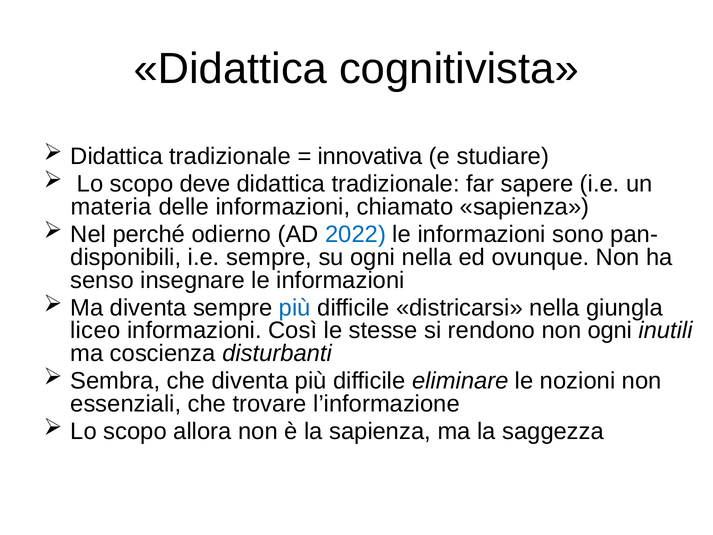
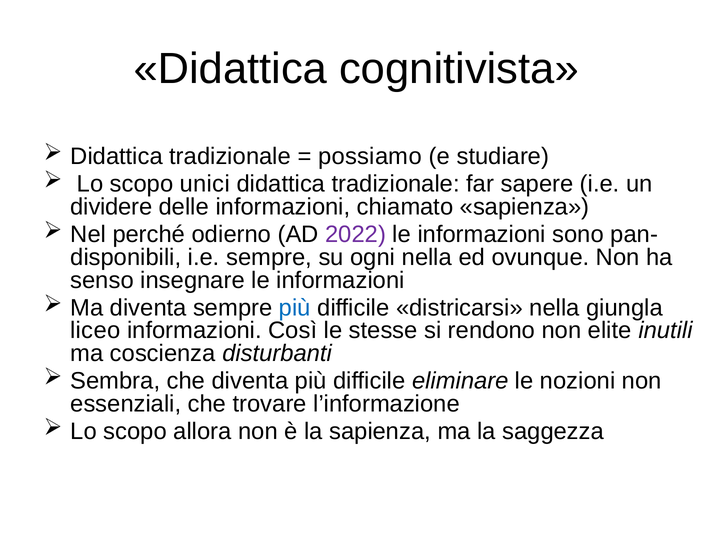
innovativa: innovativa -> possiamo (370, 156)
deve: deve -> unici (205, 184)
materia: materia -> dividere (111, 207)
2022 colour: blue -> purple (356, 234)
non ogni: ogni -> elite (610, 330)
